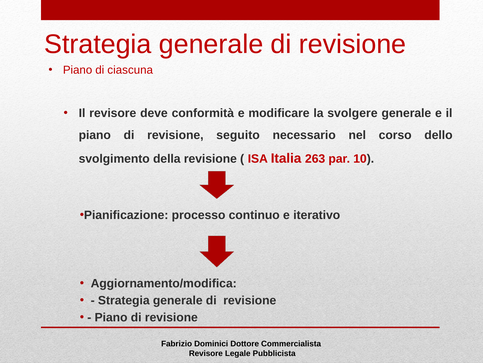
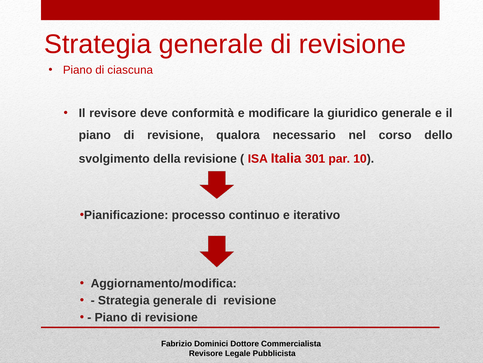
svolgere: svolgere -> giuridico (353, 113)
seguito: seguito -> qualora (238, 135)
263: 263 -> 301 (315, 159)
